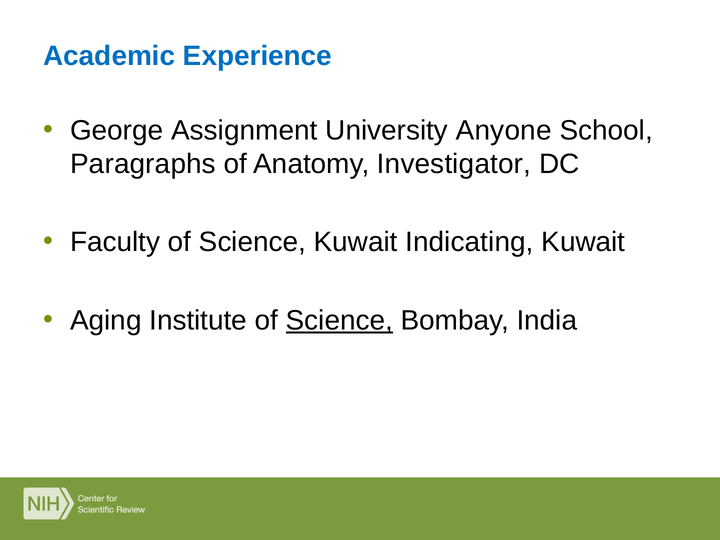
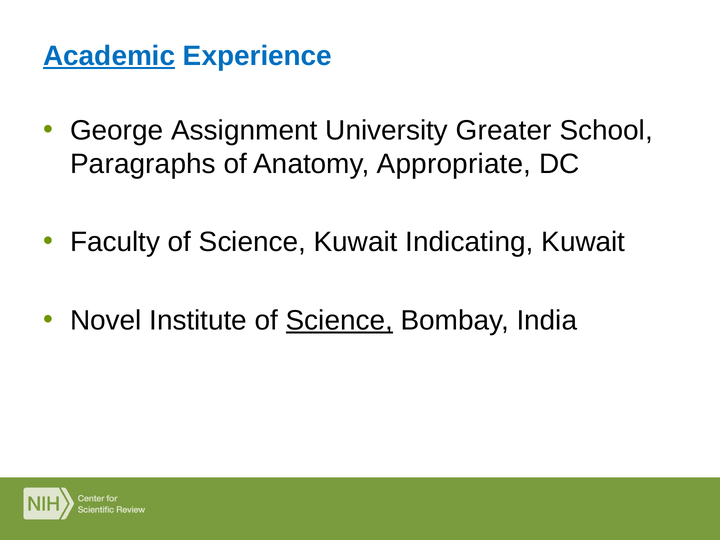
Academic underline: none -> present (109, 56)
Anyone: Anyone -> Greater (504, 130)
Investigator: Investigator -> Appropriate (454, 164)
Aging: Aging -> Novel (106, 320)
